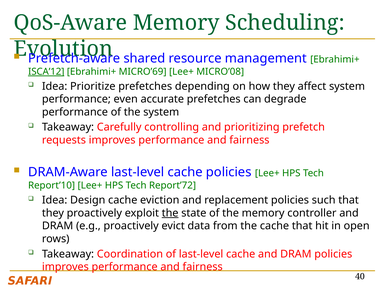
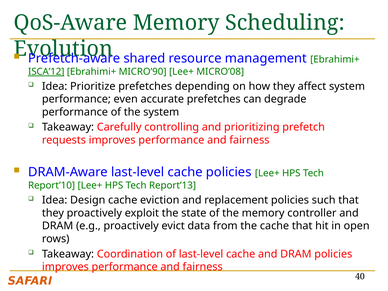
MICRO’69: MICRO’69 -> MICRO’90 (143, 72)
Report’72: Report’72 -> Report’13 (173, 186)
the underline: present -> none (170, 213)
